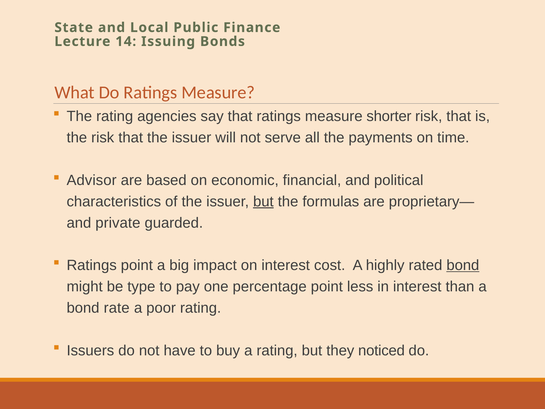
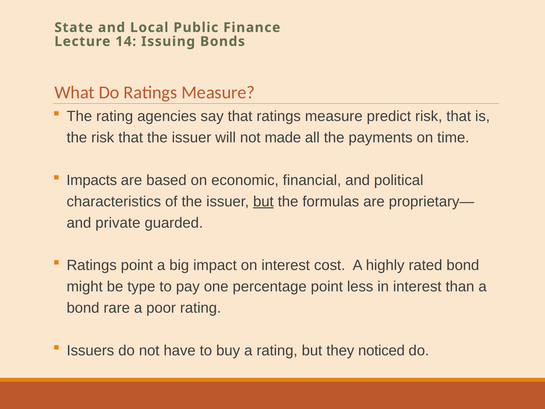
shorter: shorter -> predict (389, 116)
serve: serve -> made (283, 138)
Advisor: Advisor -> Impacts (92, 180)
bond underline: present -> none (463, 265)
rate: rate -> rare (117, 308)
